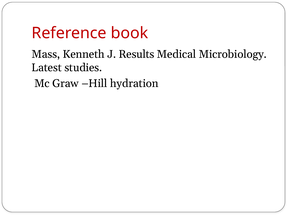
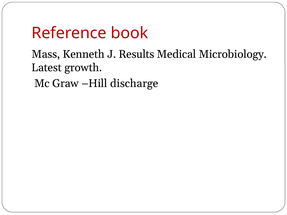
studies: studies -> growth (83, 68)
hydration: hydration -> discharge (134, 83)
